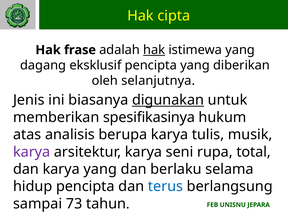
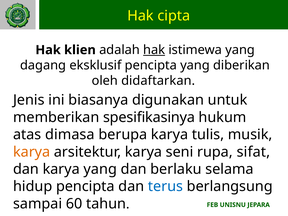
frase: frase -> klien (80, 50)
selanjutnya: selanjutnya -> didaftarkan (158, 81)
digunakan underline: present -> none (168, 100)
analisis: analisis -> dimasa (70, 135)
karya colour: purple -> orange (32, 152)
total: total -> sifat (253, 152)
73: 73 -> 60 (74, 204)
